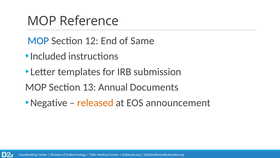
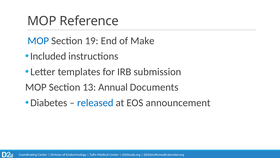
12: 12 -> 19 (92, 41)
Same: Same -> Make (142, 41)
Negative: Negative -> Diabetes (49, 102)
released colour: orange -> blue (95, 102)
